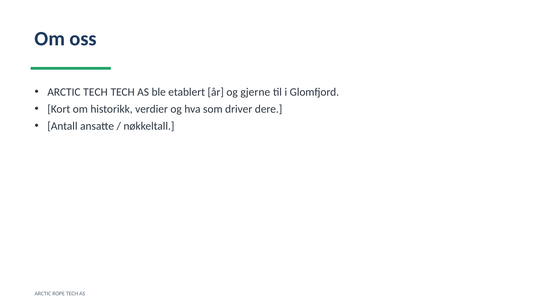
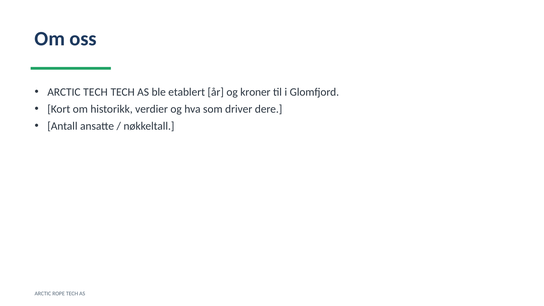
gjerne: gjerne -> kroner (255, 92)
